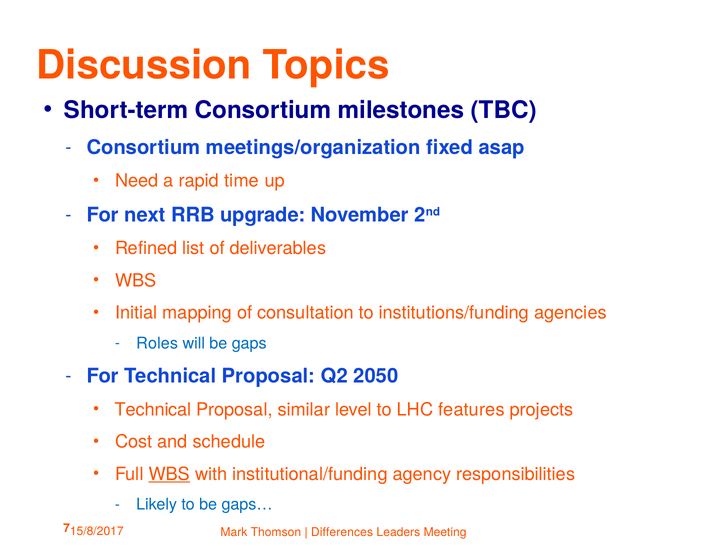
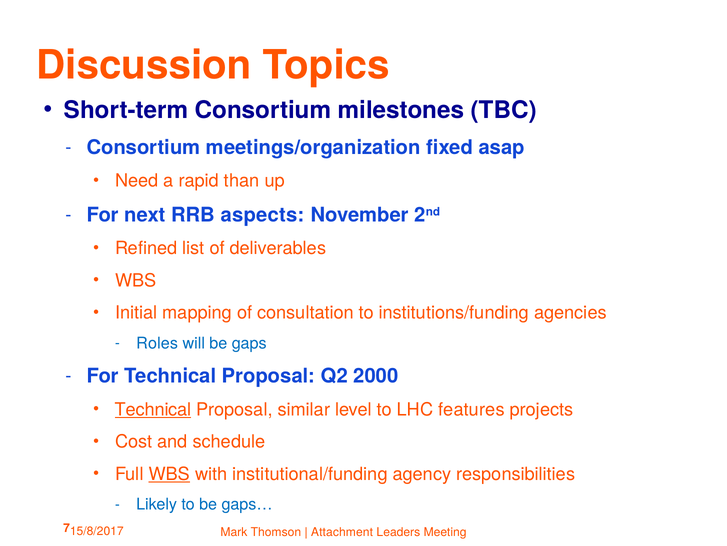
time: time -> than (242, 181)
upgrade: upgrade -> aspects (263, 215)
2050: 2050 -> 2000 (376, 376)
Technical underline: none -> present (153, 409)
Differences: Differences -> Attachment (342, 531)
